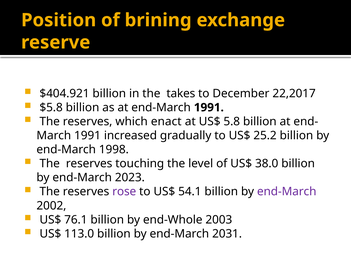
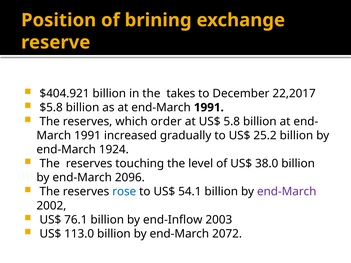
enact: enact -> order (166, 122)
1998: 1998 -> 1924 (114, 150)
2023: 2023 -> 2096 (130, 178)
rose colour: purple -> blue (124, 192)
end-Whole: end-Whole -> end-Inflow (173, 220)
2031: 2031 -> 2072 (227, 234)
